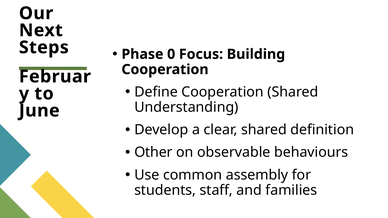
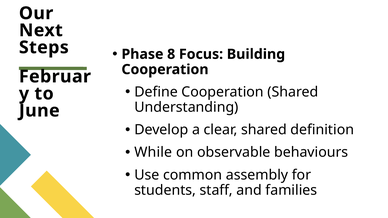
0: 0 -> 8 (171, 54)
Other: Other -> While (153, 153)
